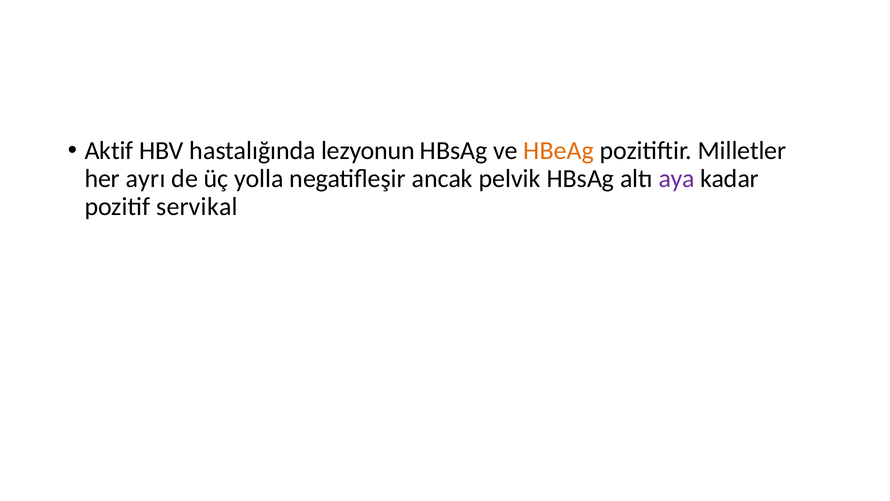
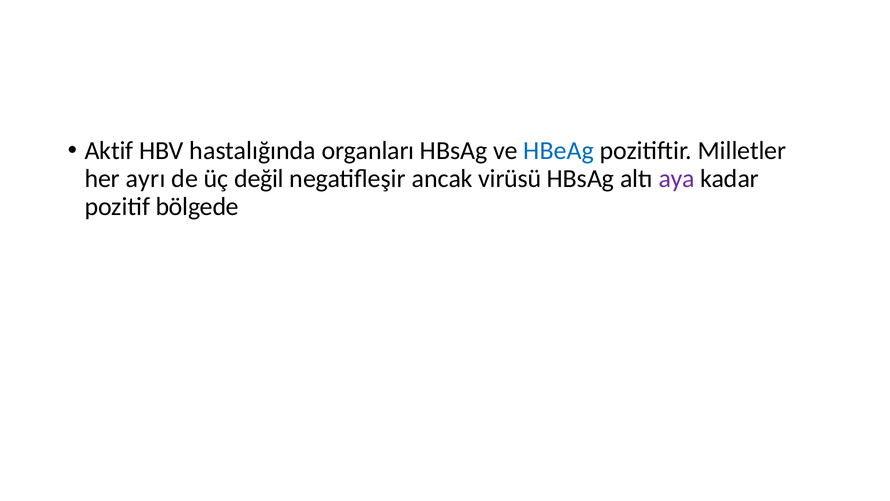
lezyonun: lezyonun -> organları (368, 150)
HBeAg colour: orange -> blue (559, 150)
yolla: yolla -> değil (259, 179)
pelvik: pelvik -> virüsü (510, 179)
servikal: servikal -> bölgede (197, 207)
